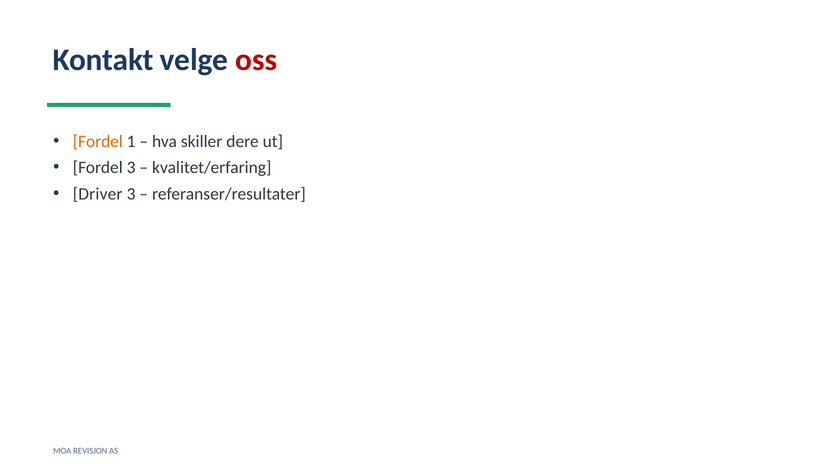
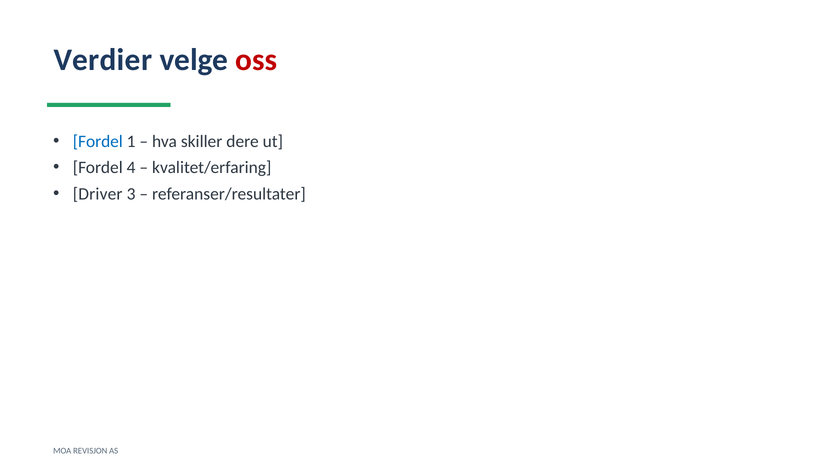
Kontakt: Kontakt -> Verdier (103, 60)
Fordel colour: orange -> blue (98, 142)
Fordel 3: 3 -> 4 (131, 168)
